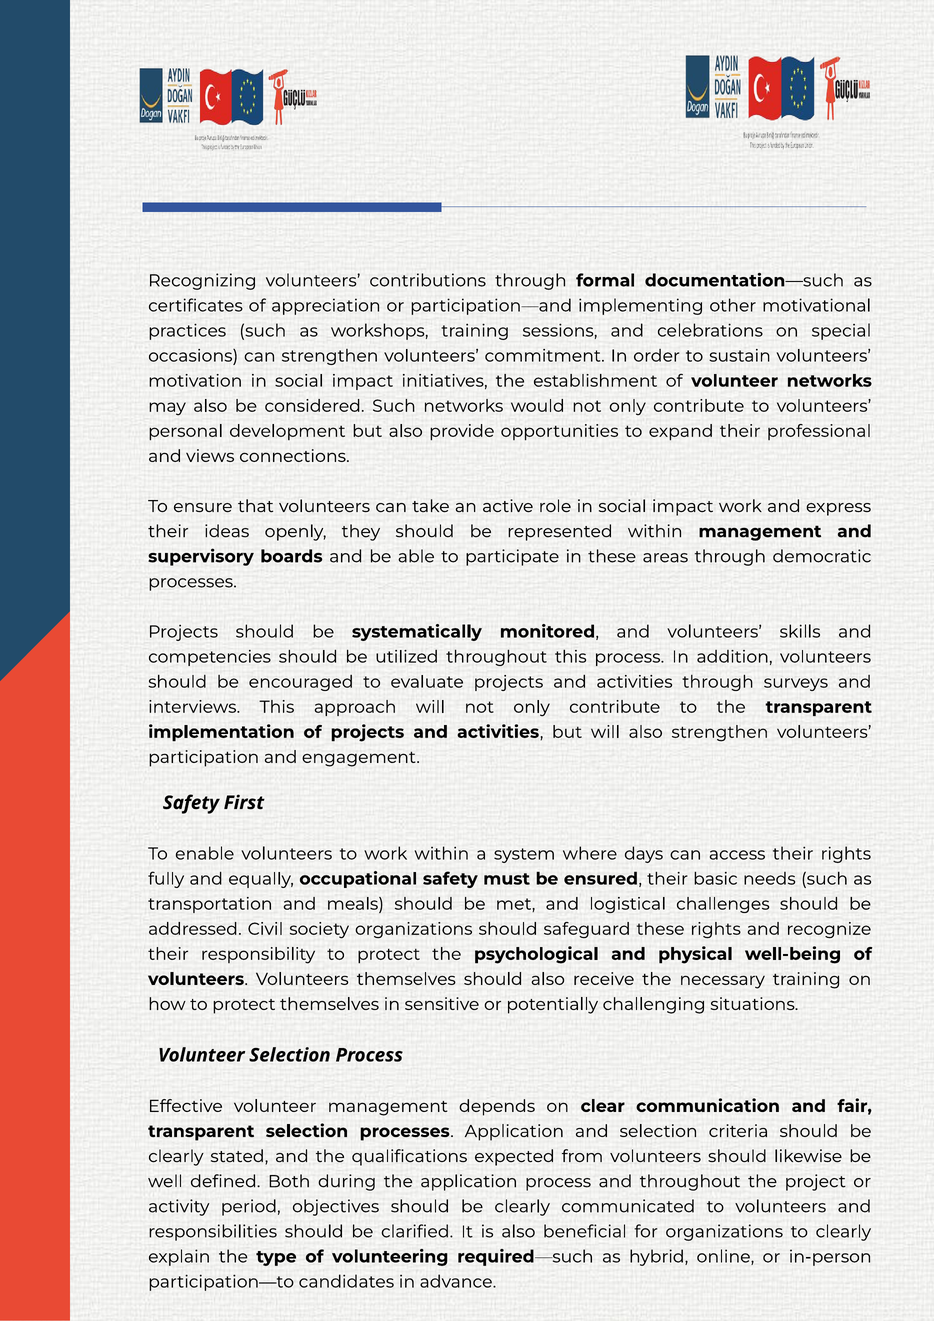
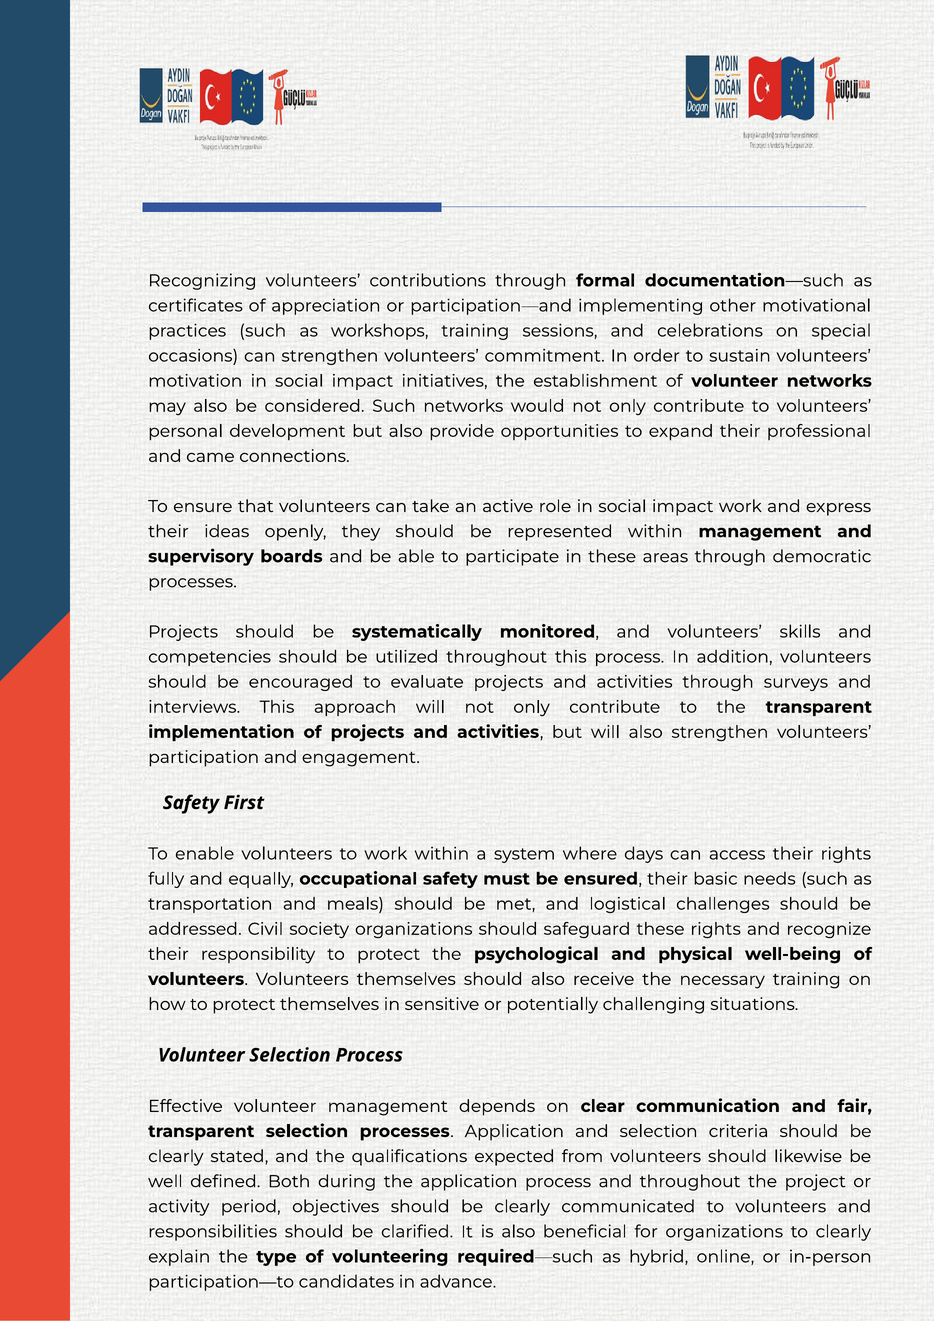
views: views -> came (210, 456)
